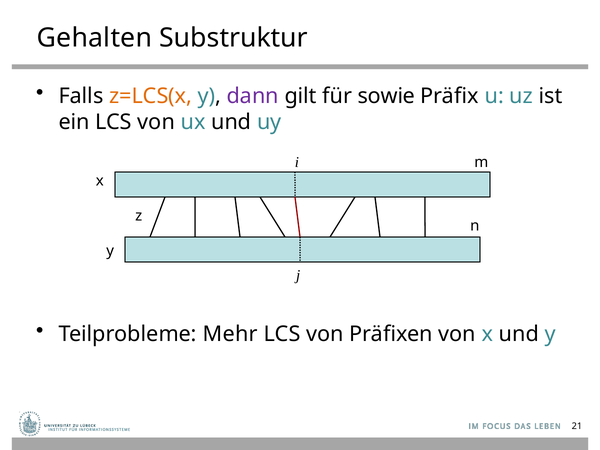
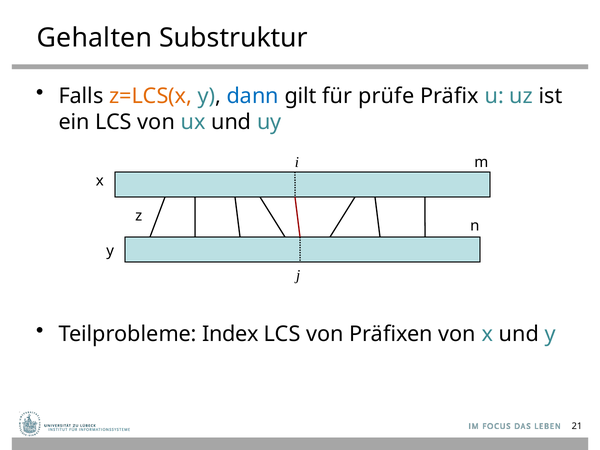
dann colour: purple -> blue (253, 96)
sowie: sowie -> prüfe (386, 96)
Mehr: Mehr -> Index (230, 334)
